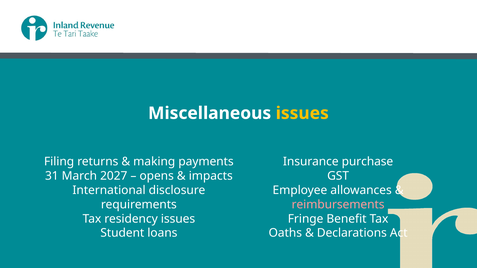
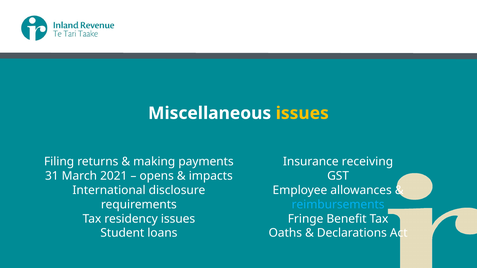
purchase: purchase -> receiving (367, 162)
2027: 2027 -> 2021 (114, 176)
reimbursements colour: pink -> light blue (338, 205)
